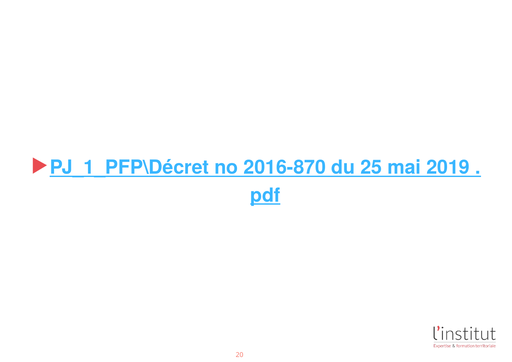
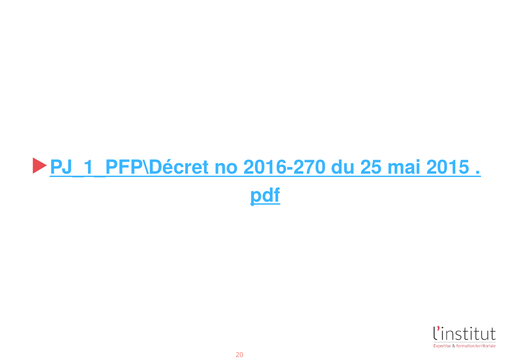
2016-870: 2016-870 -> 2016-270 (285, 167)
2019: 2019 -> 2015 (448, 167)
